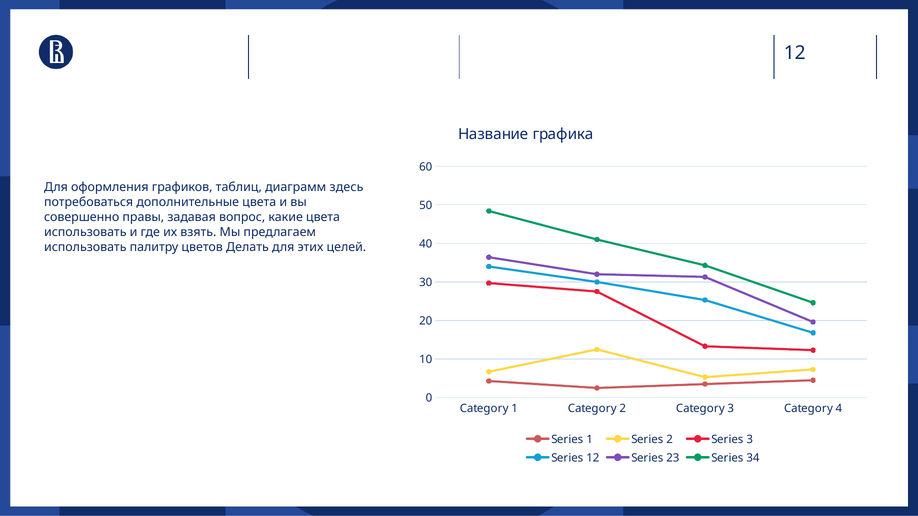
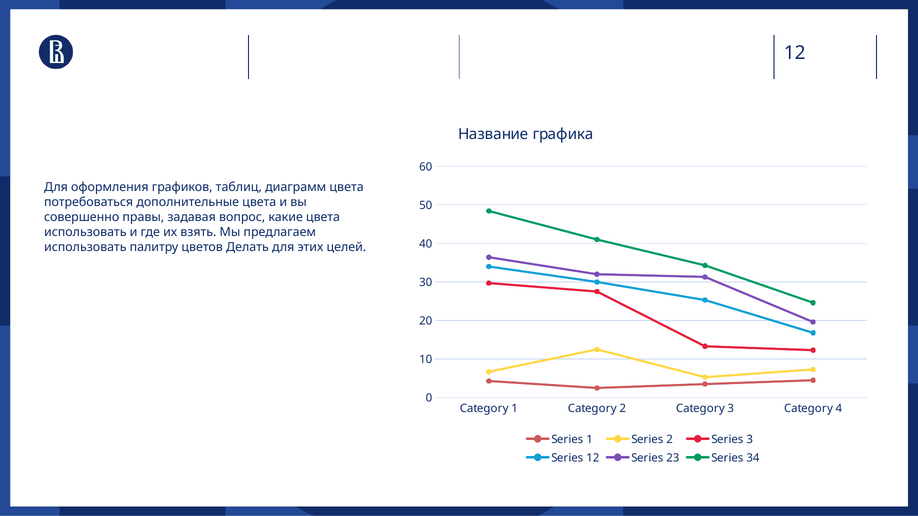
диаграмм здесь: здесь -> цвета (347, 188)
